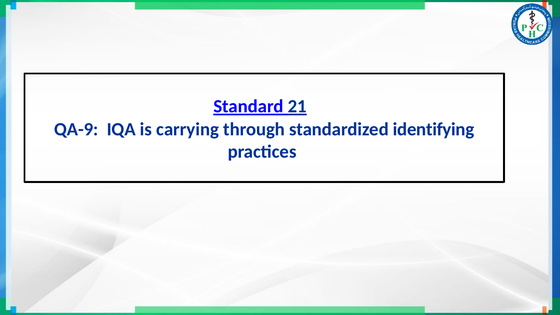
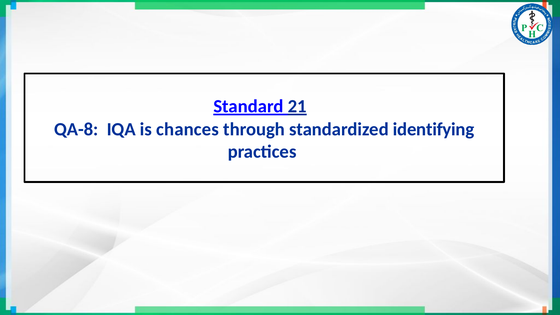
QA-9: QA-9 -> QA-8 (76, 129)
carrying: carrying -> chances (188, 129)
